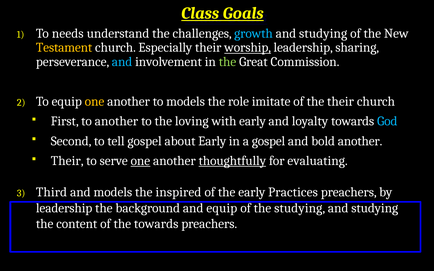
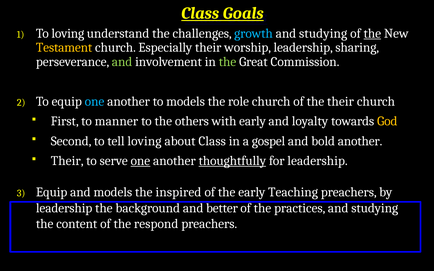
To needs: needs -> loving (68, 33)
the underline: none -> present (372, 33)
worship underline: present -> none (248, 48)
and colour: light blue -> light green (122, 62)
one colour: yellow -> light blue (95, 102)
role imitate: imitate -> church (271, 102)
to another: another -> manner (116, 121)
loving: loving -> others (192, 121)
God colour: light blue -> yellow (387, 121)
tell gospel: gospel -> loving (144, 141)
about Early: Early -> Class (212, 141)
for evaluating: evaluating -> leadership (318, 161)
Third: Third -> Equip (52, 192)
Practices: Practices -> Teaching (293, 192)
and equip: equip -> better (222, 208)
the studying: studying -> practices (300, 208)
the towards: towards -> respond (156, 224)
